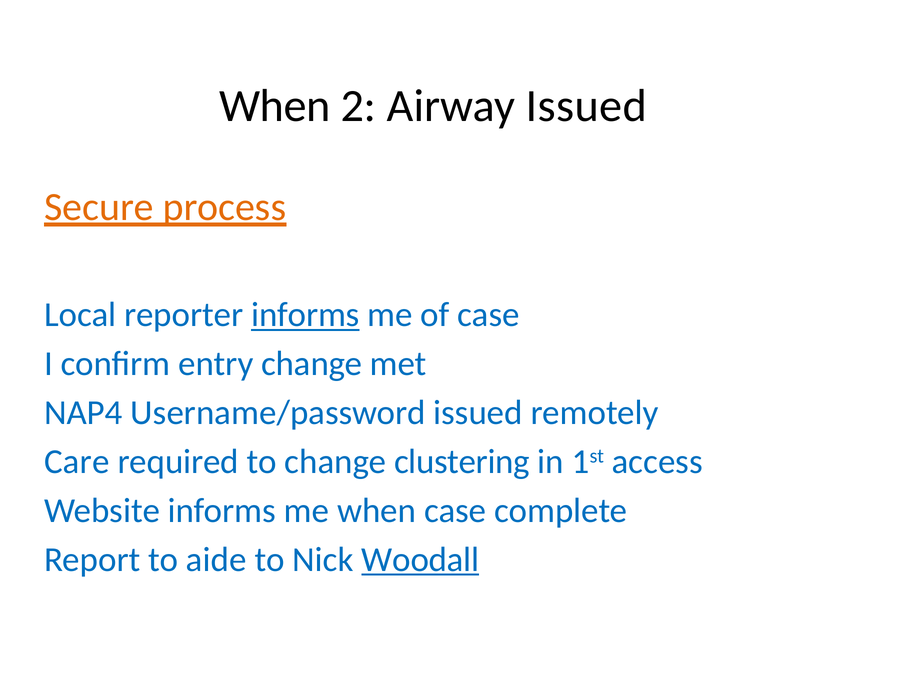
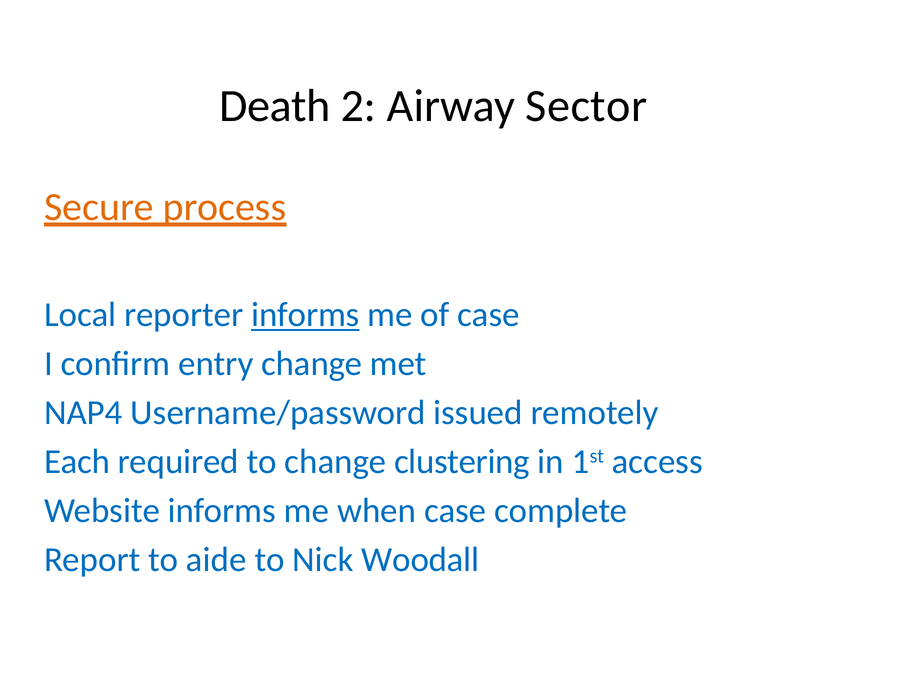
When: When -> Death (275, 106)
Airway Issued: Issued -> Sector (586, 106)
Care: Care -> Each (77, 462)
Woodall underline: present -> none (420, 559)
